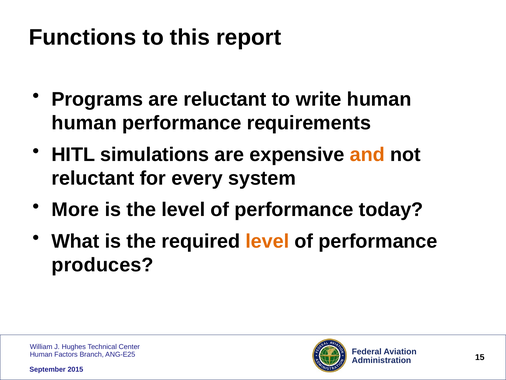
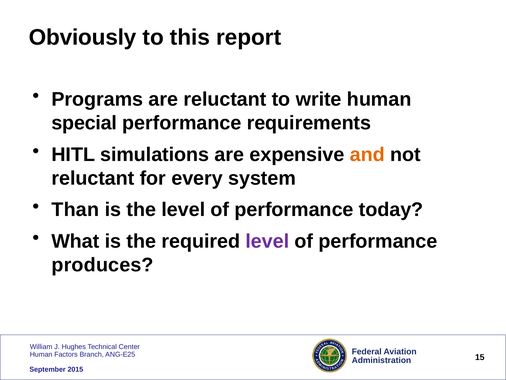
Functions: Functions -> Obviously (83, 37)
human: human -> special (84, 123)
More: More -> Than (75, 209)
level colour: orange -> purple (267, 241)
